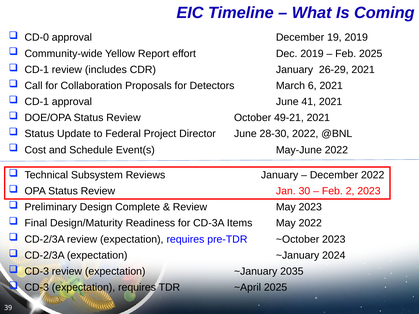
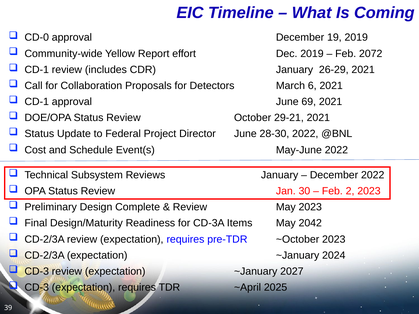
Feb 2025: 2025 -> 2072 (371, 54)
41: 41 -> 69 (309, 102)
49-21: 49-21 -> 29-21 (289, 118)
May 2022: 2022 -> 2042 (310, 223)
2035: 2035 -> 2027 (292, 272)
